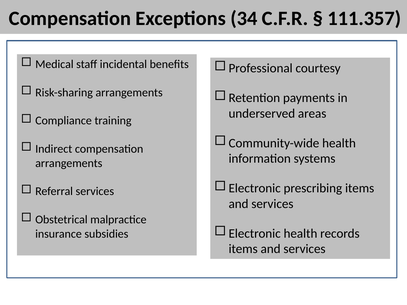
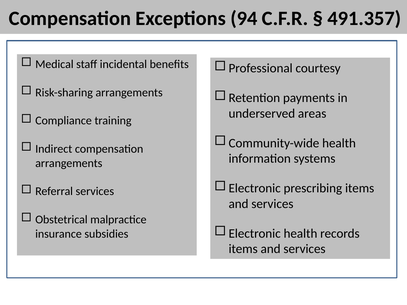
34: 34 -> 94 (244, 18)
111.357: 111.357 -> 491.357 (364, 18)
